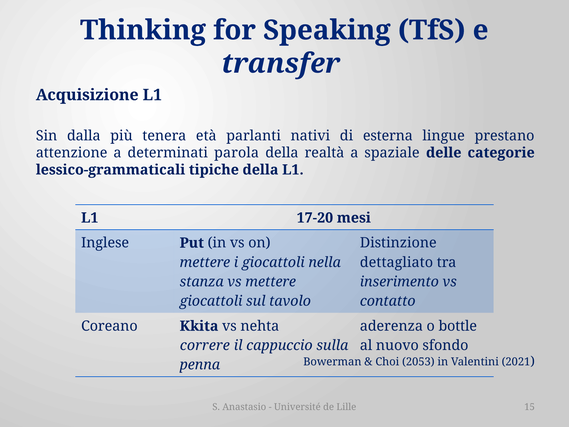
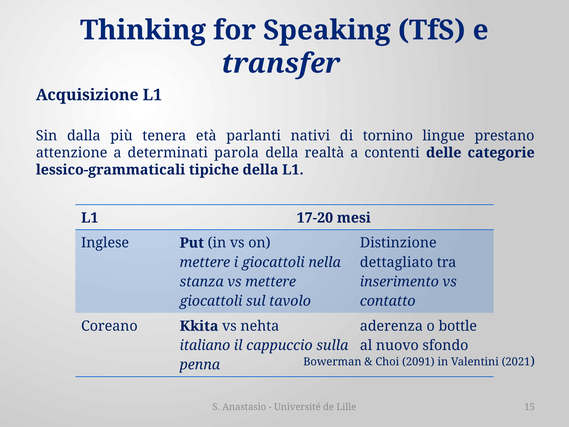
esterna: esterna -> tornino (388, 136)
spaziale: spaziale -> contenti (392, 153)
correre: correre -> italiano (205, 345)
2053: 2053 -> 2091 (418, 361)
